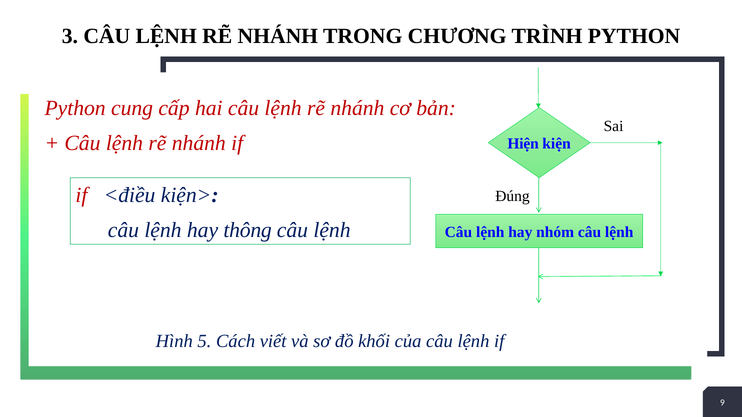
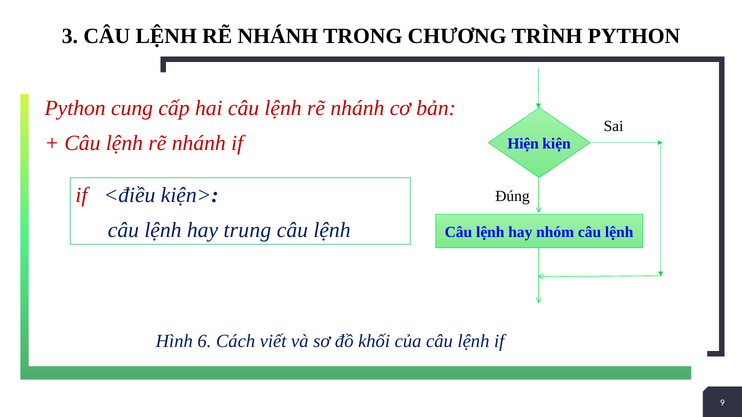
thông: thông -> trung (247, 230)
5: 5 -> 6 (204, 341)
